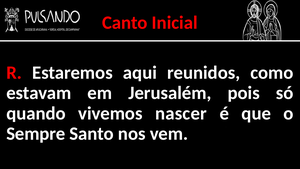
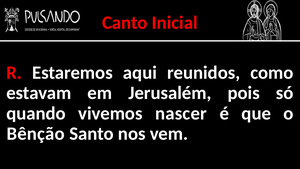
Sempre: Sempre -> Bênção (36, 133)
